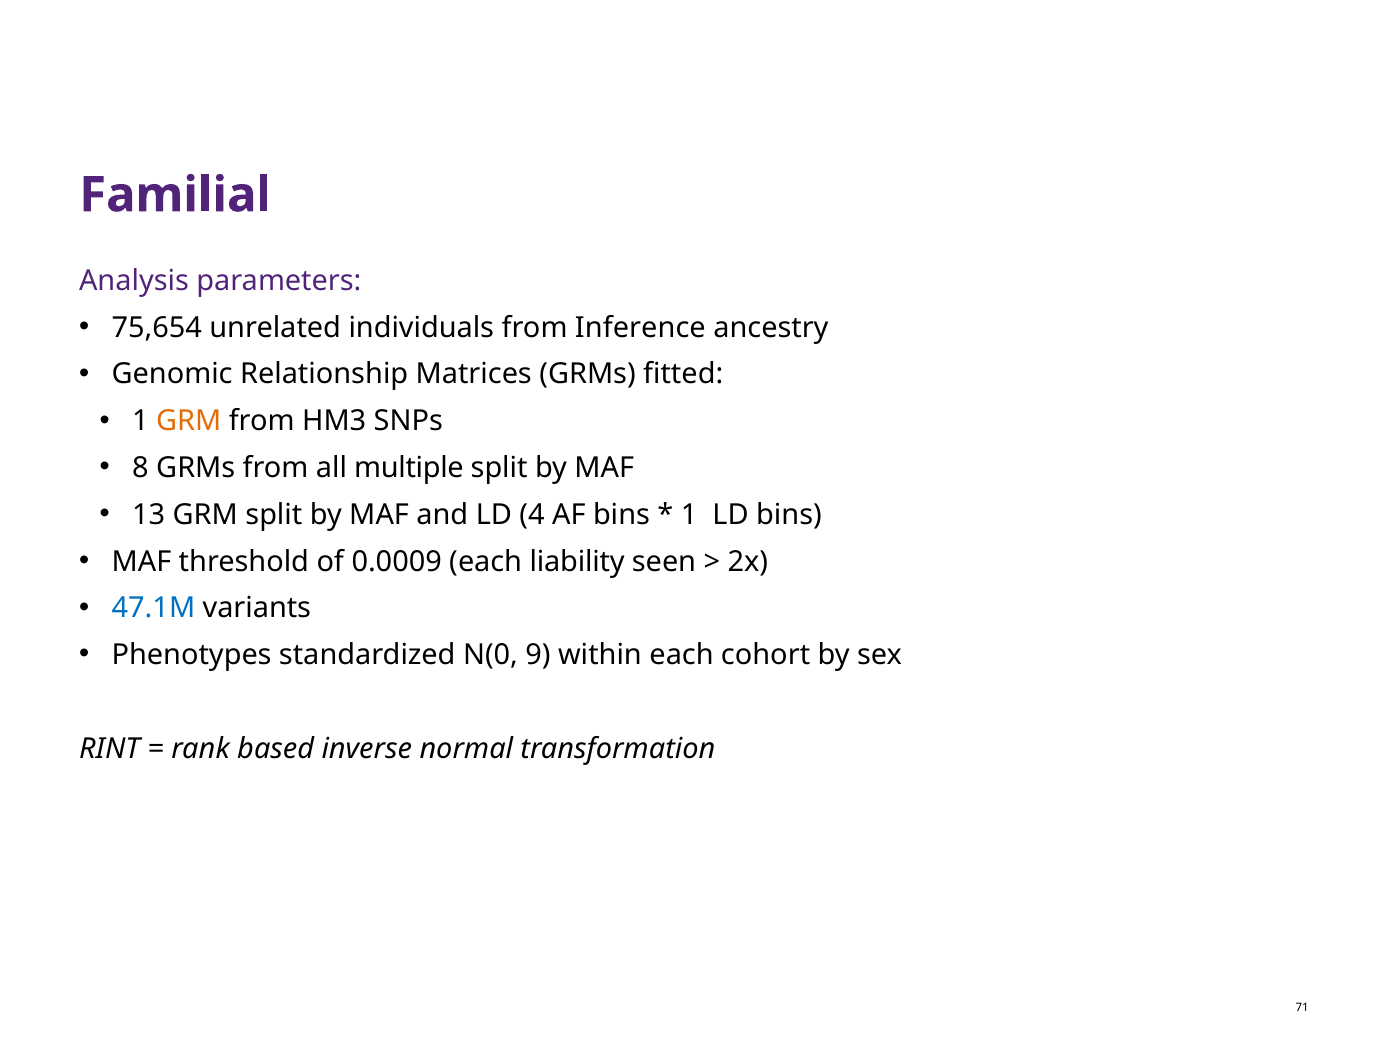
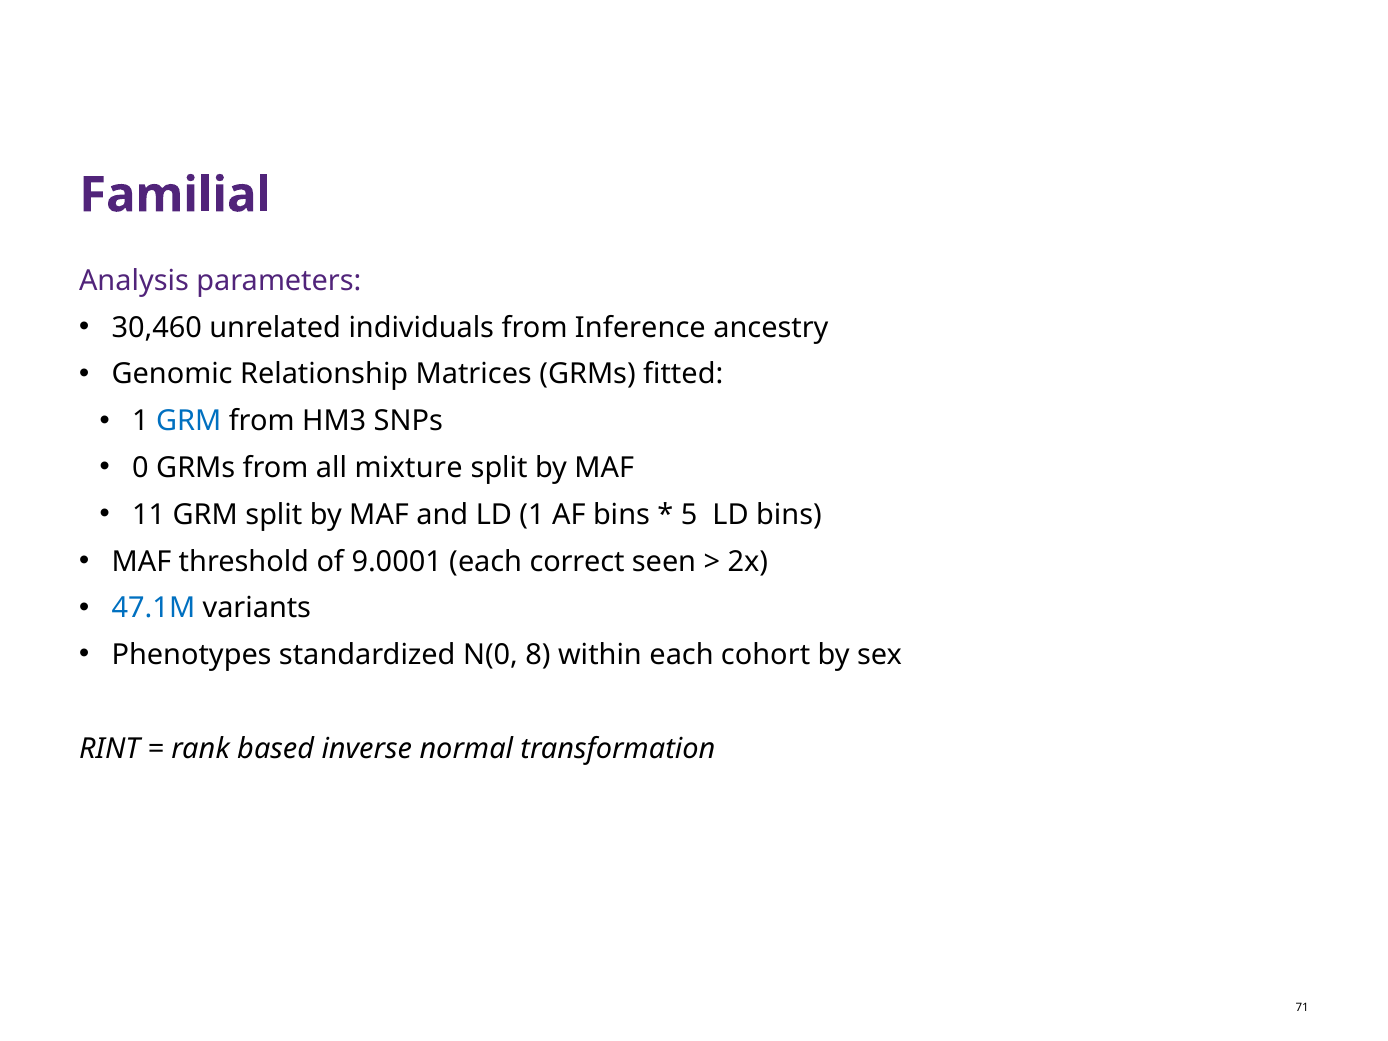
75,654: 75,654 -> 30,460 (157, 328)
GRM colour: orange -> blue (189, 421)
8: 8 -> 0 (140, 468)
multiple: multiple -> mixture (409, 468)
13: 13 -> 11 (149, 515)
LD 4: 4 -> 1 (532, 515)
1: 1 -> 5 (689, 515)
0.0009: 0.0009 -> 9.0001 (397, 562)
liability: liability -> correct (577, 562)
9: 9 -> 8 (538, 655)
